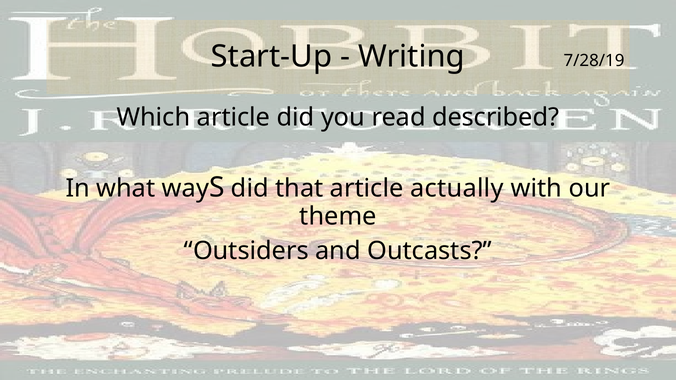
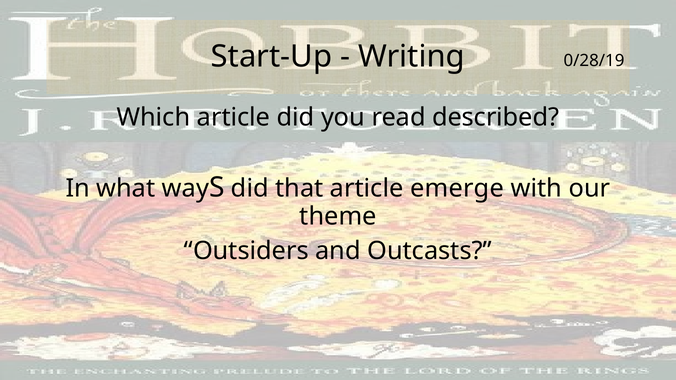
7/28/19: 7/28/19 -> 0/28/19 (594, 61)
actually: actually -> emerge (457, 189)
